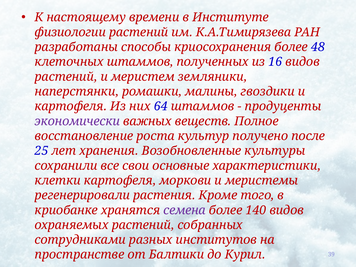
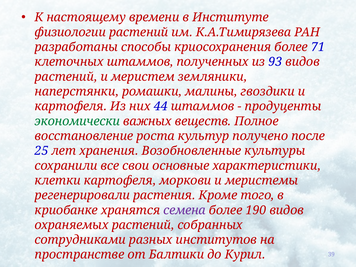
48: 48 -> 71 (318, 47)
16: 16 -> 93 (275, 62)
64: 64 -> 44 (161, 106)
экономически colour: purple -> green (77, 121)
140: 140 -> 190 (256, 210)
